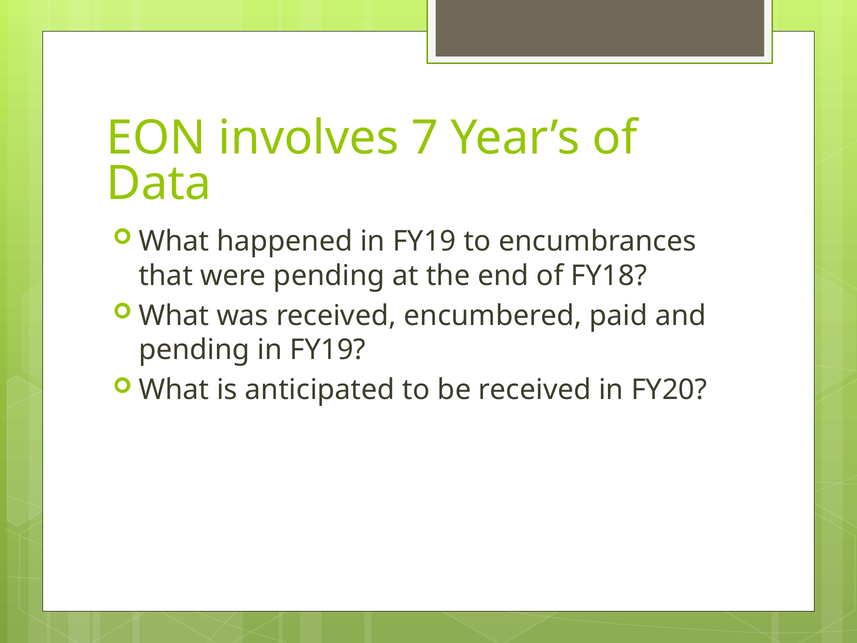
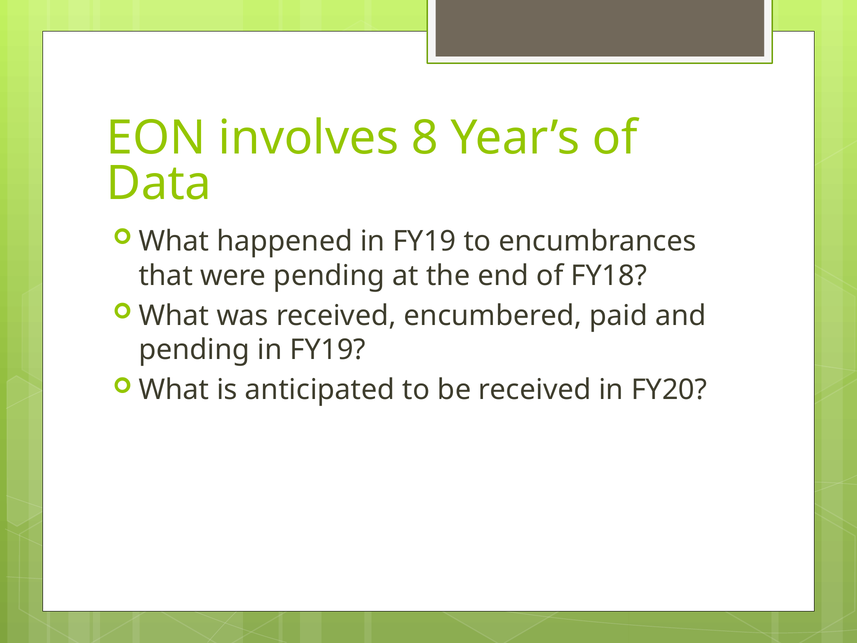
7: 7 -> 8 (425, 138)
